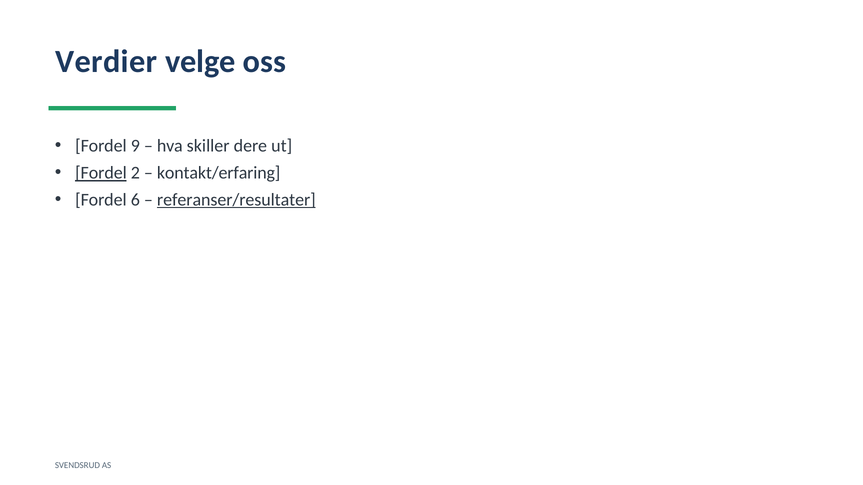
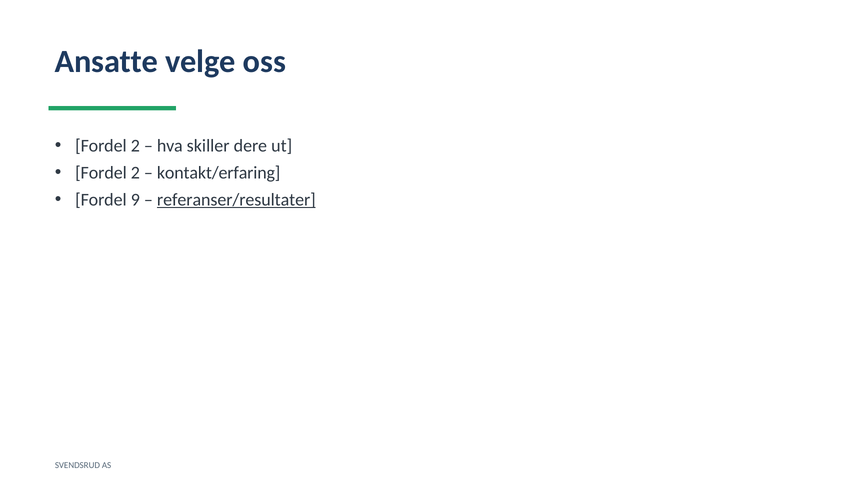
Verdier: Verdier -> Ansatte (106, 62)
9: 9 -> 2 (135, 146)
Fordel underline: present -> none (101, 173)
6: 6 -> 9 (135, 200)
